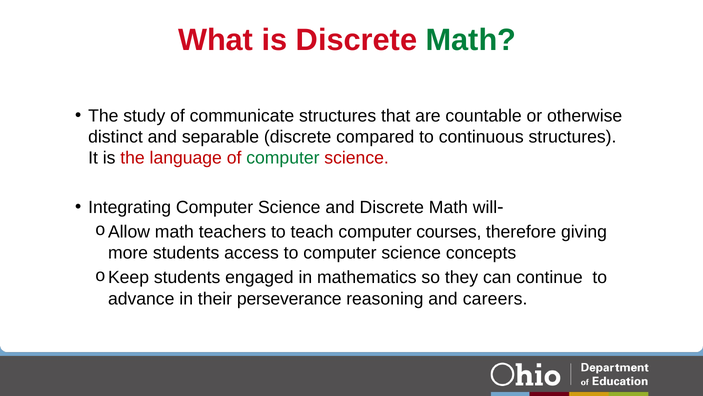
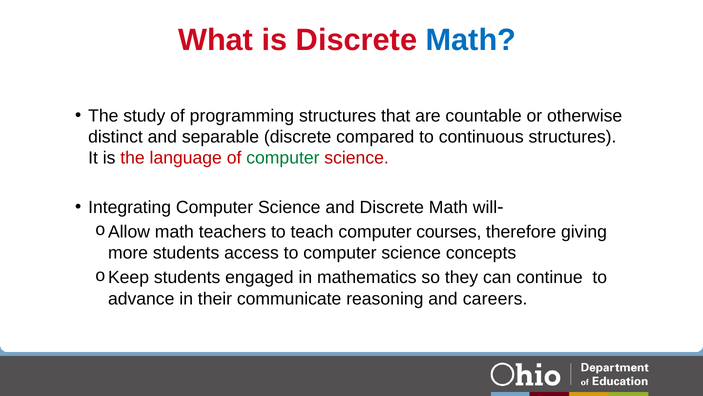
Math colour: green -> blue (471, 40)
communicate: communicate -> programming (242, 116)
perseverance: perseverance -> communicate (289, 298)
